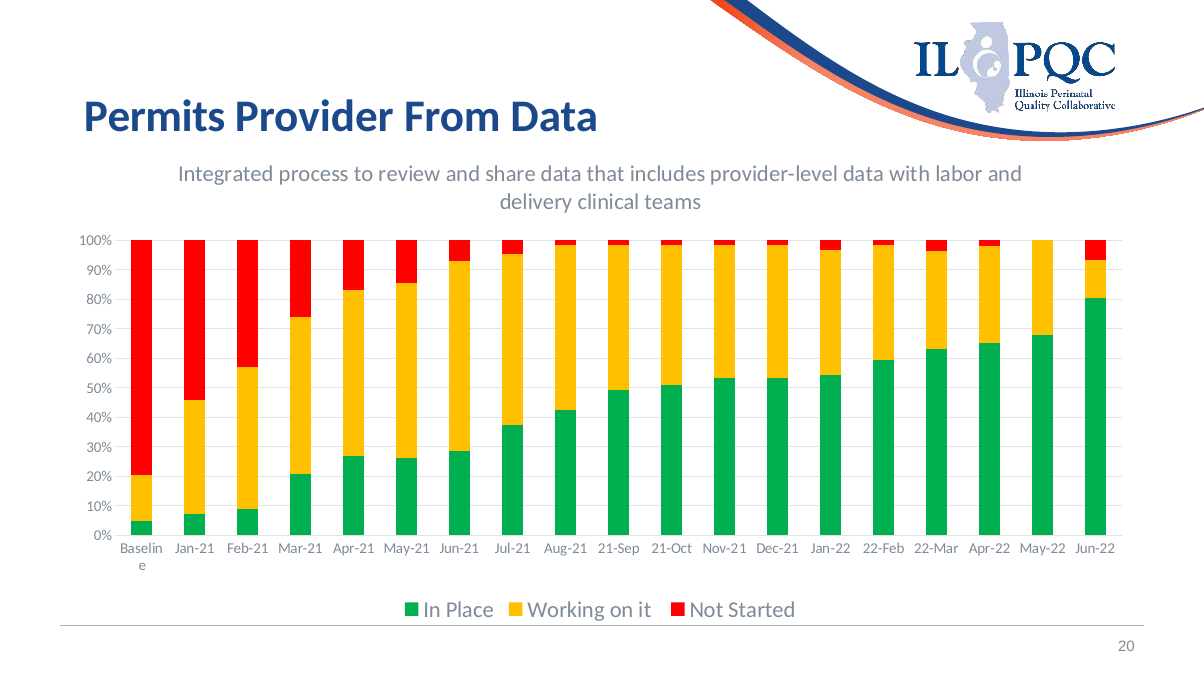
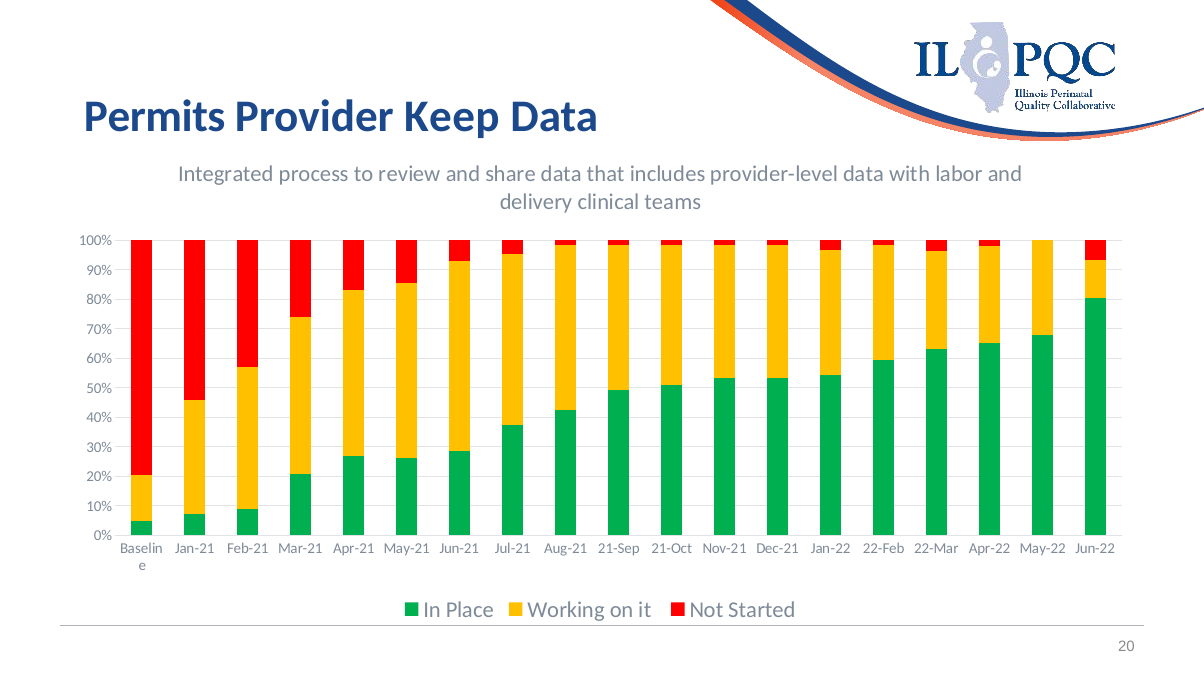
From: From -> Keep (452, 116)
